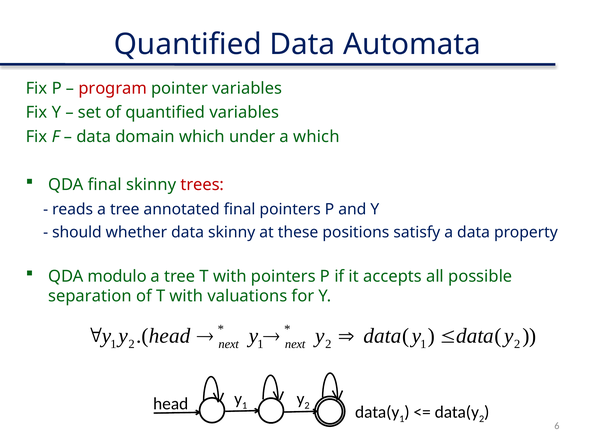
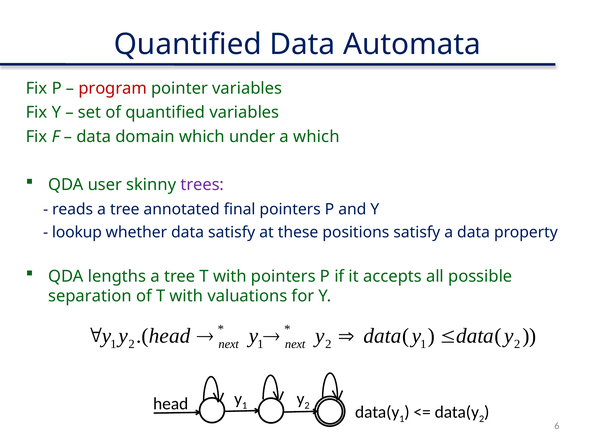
QDA final: final -> user (105, 185)
trees colour: red -> purple (202, 185)
should: should -> lookup (77, 232)
data skinny: skinny -> satisfy (232, 232)
modulo: modulo -> lengths (117, 276)
